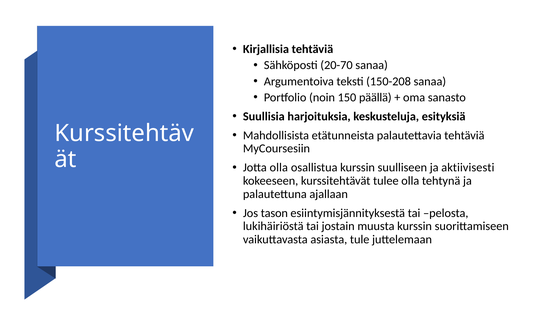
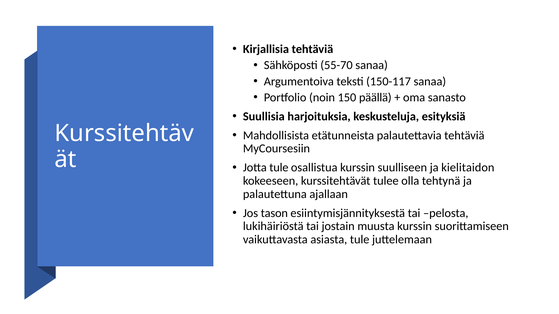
20-70: 20-70 -> 55-70 (336, 65)
150-208: 150-208 -> 150-117 (389, 81)
Jotta olla: olla -> tule (279, 168)
aktiivisesti: aktiivisesti -> kielitaidon (468, 168)
